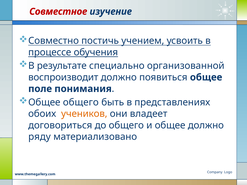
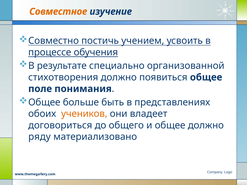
Совместное colour: red -> orange (58, 12)
воспроизводит: воспроизводит -> стихотворения (63, 77)
Общее общего: общего -> больше (81, 102)
